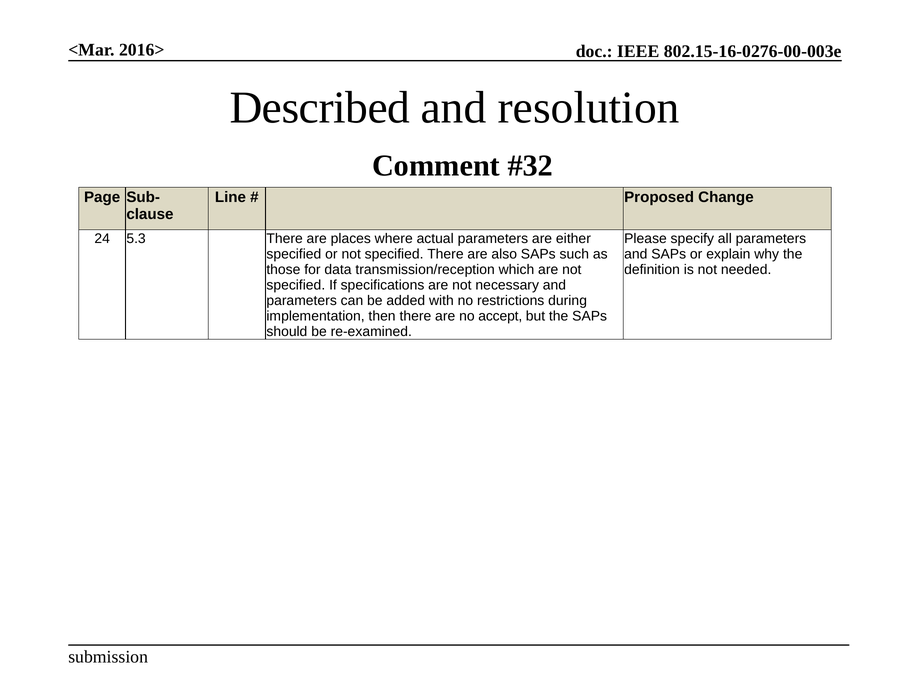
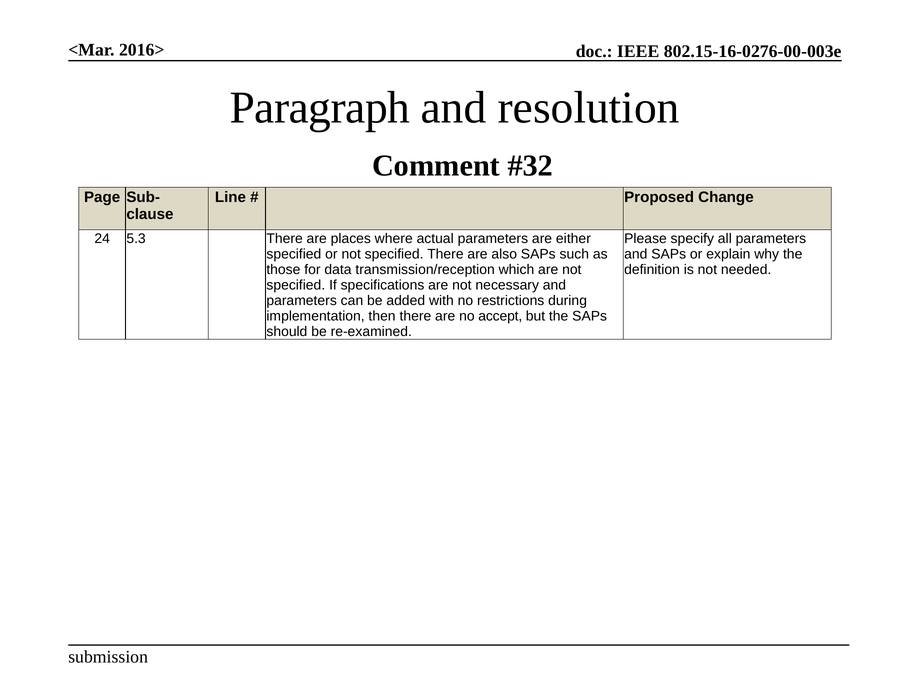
Described: Described -> Paragraph (320, 108)
